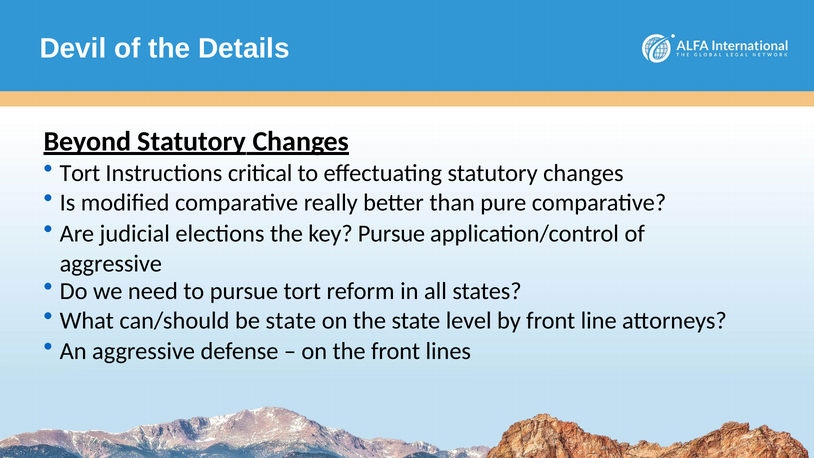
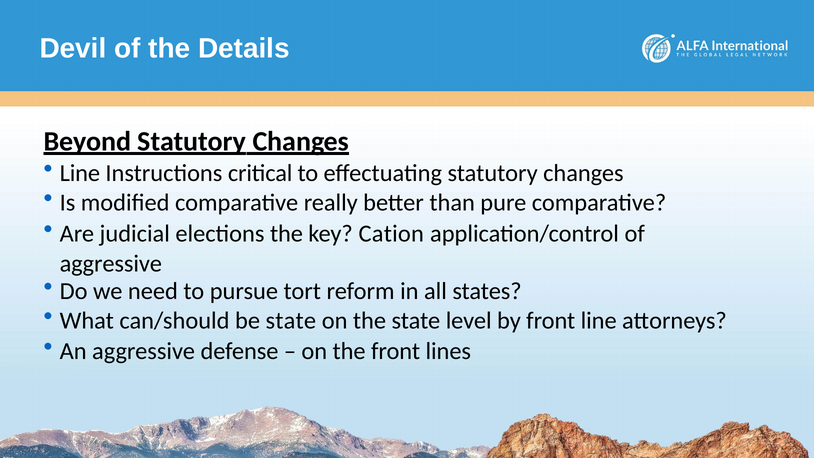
Tort: Tort -> Line (80, 173)
key Pursue: Pursue -> Cation (391, 234)
